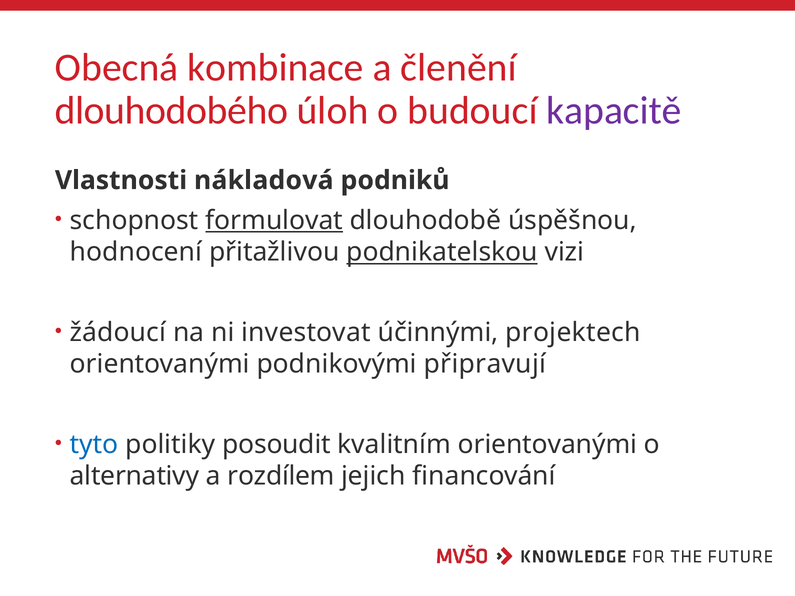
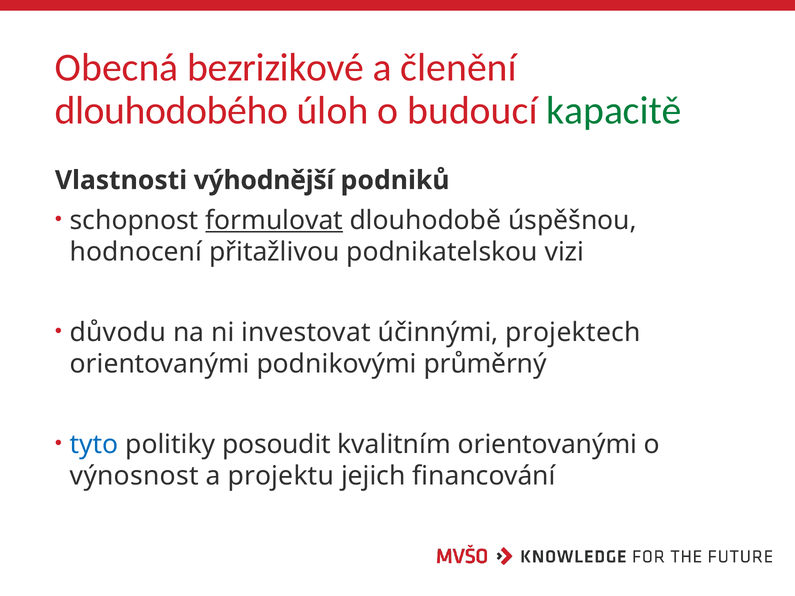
kombinace: kombinace -> bezrizikové (276, 68)
kapacitě colour: purple -> green (614, 111)
nákladová: nákladová -> výhodnější (264, 180)
podnikatelskou underline: present -> none (442, 252)
žádoucí: žádoucí -> důvodu (118, 333)
připravují: připravují -> průměrný (485, 364)
alternativy: alternativy -> výnosnost (134, 476)
rozdílem: rozdílem -> projektu (281, 476)
